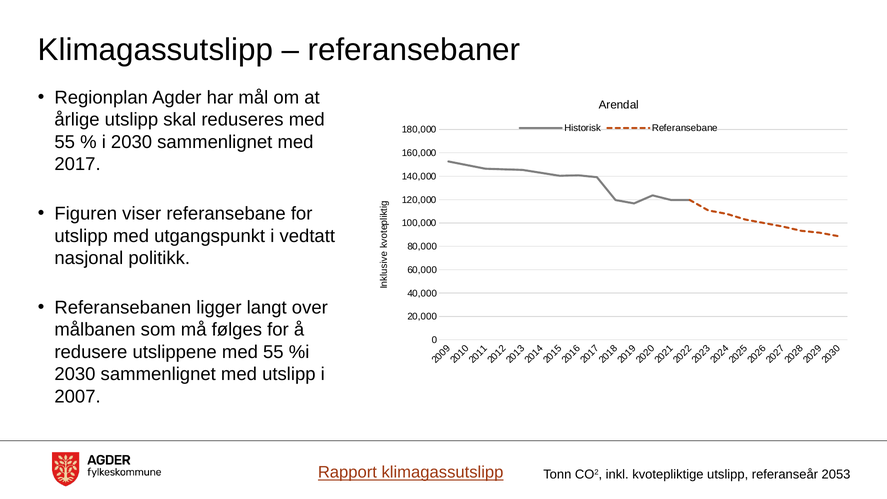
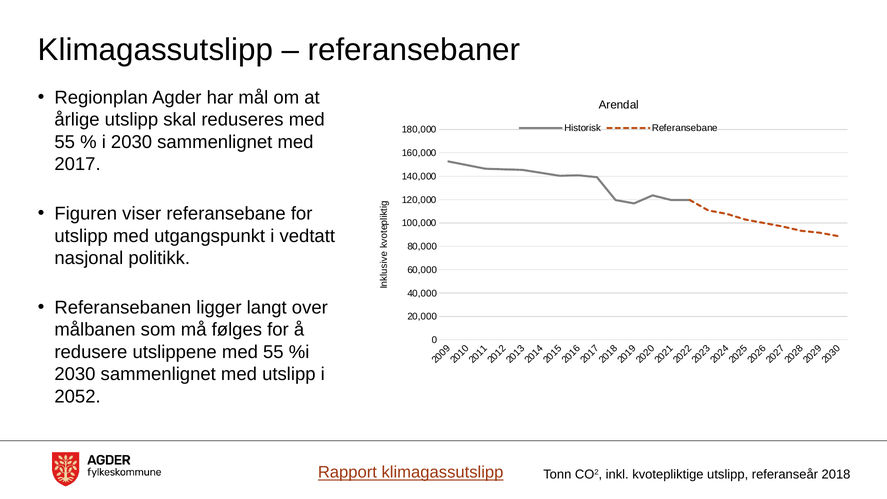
2007: 2007 -> 2052 (78, 396)
2053: 2053 -> 2018 (836, 474)
